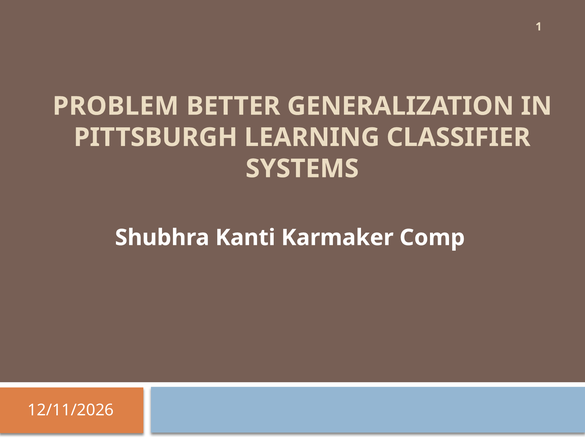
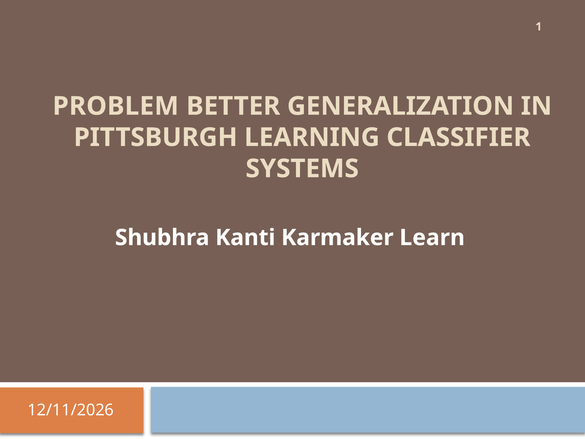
Comp: Comp -> Learn (432, 237)
